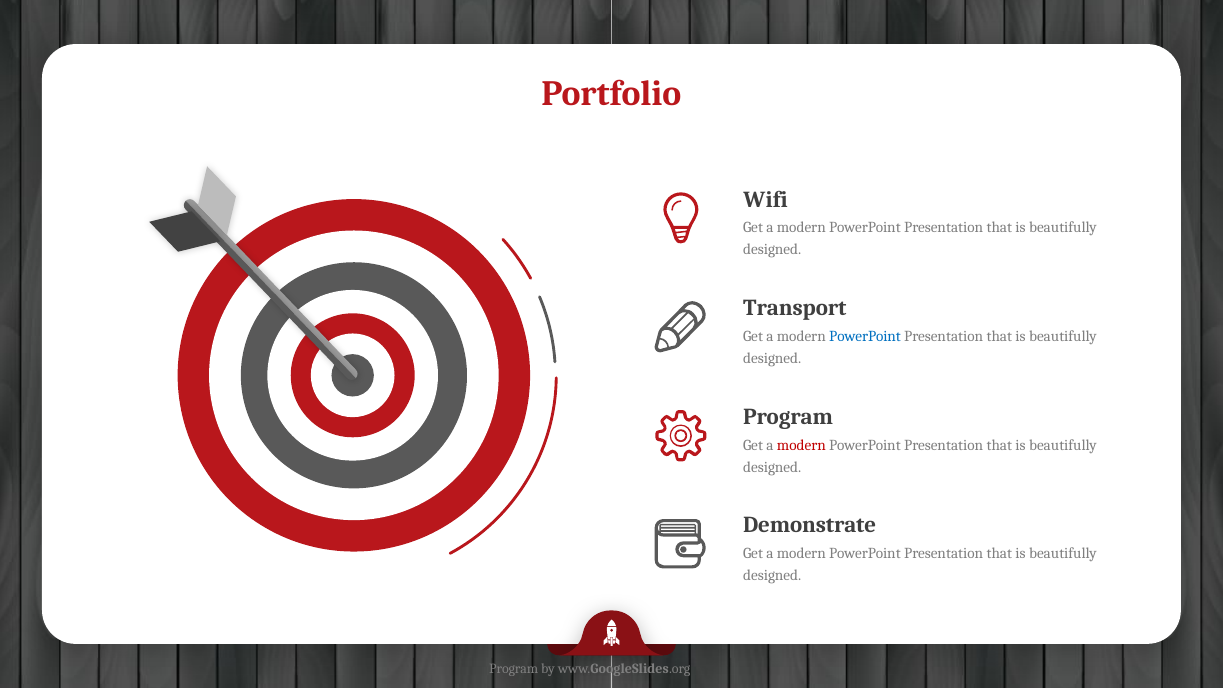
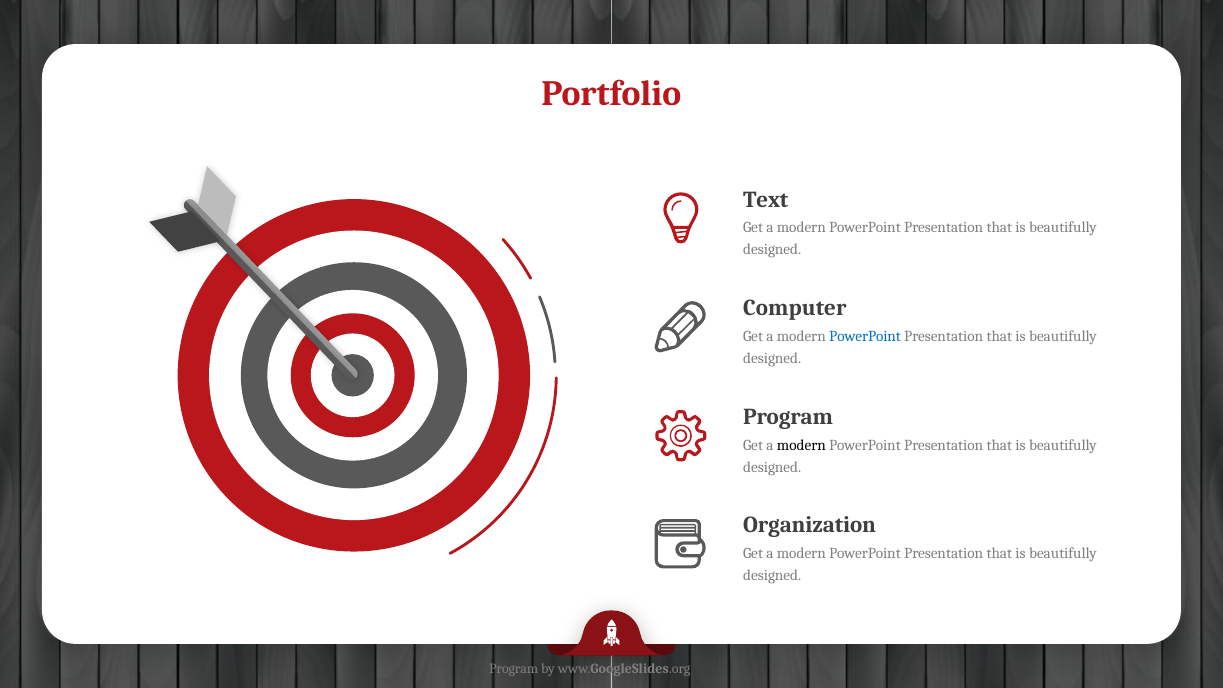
Wifi: Wifi -> Text (766, 199)
Transport: Transport -> Computer (795, 308)
modern colour: red -> black (801, 445)
Demonstrate: Demonstrate -> Organization (810, 525)
